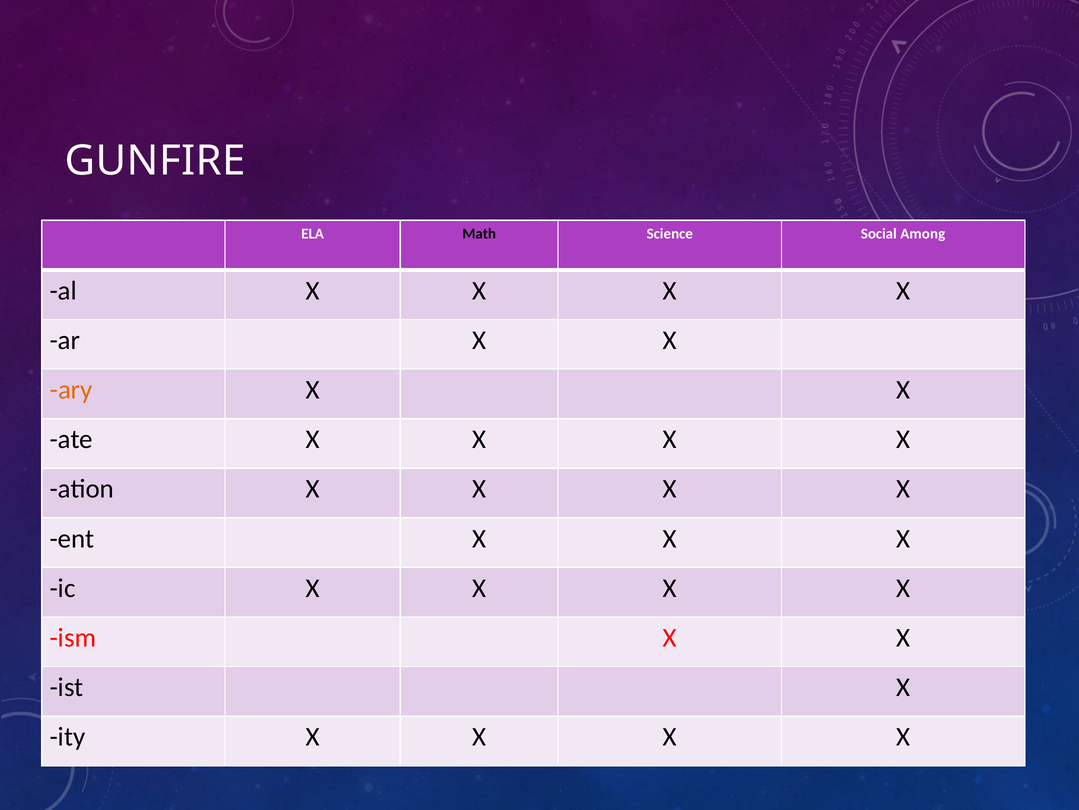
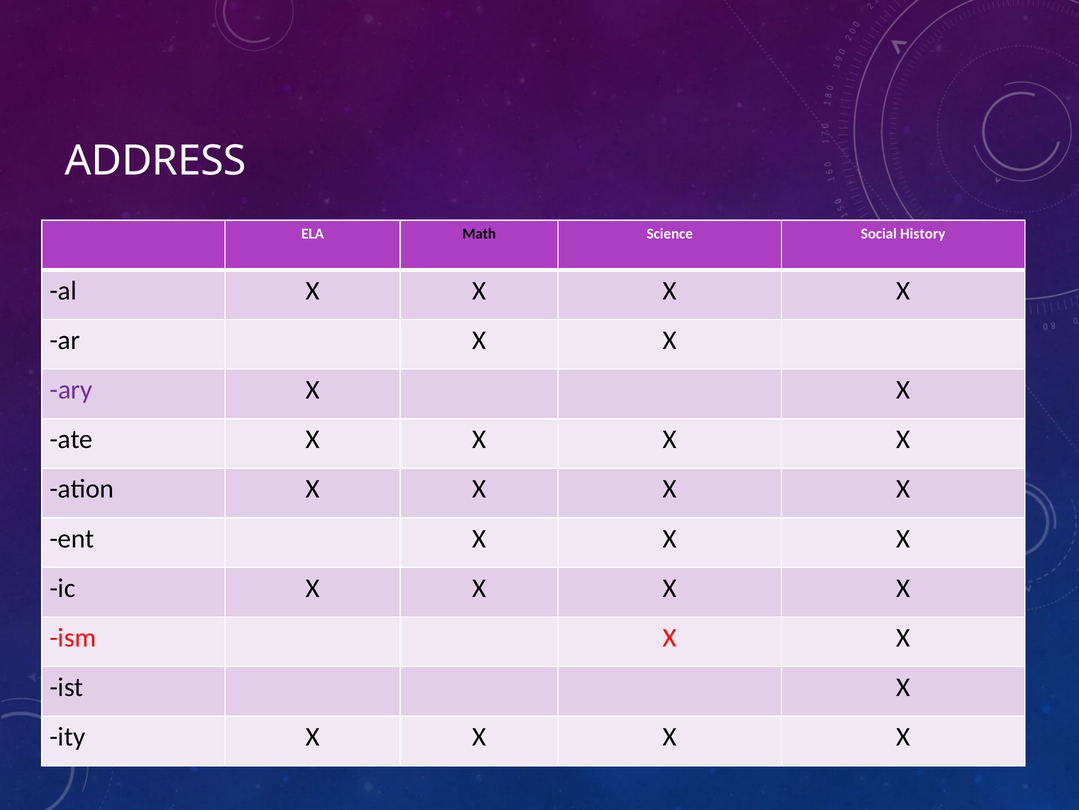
GUNFIRE: GUNFIRE -> ADDRESS (156, 161)
Among: Among -> History (923, 233)
ary colour: orange -> purple (71, 390)
